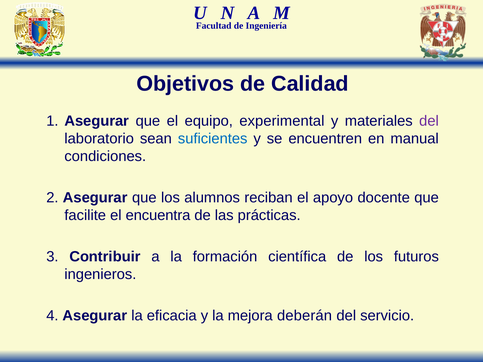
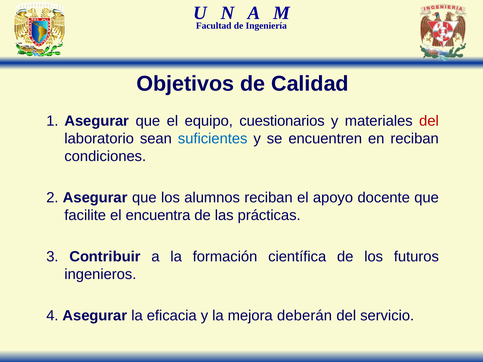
experimental: experimental -> cuestionarios (282, 121)
del colour: purple -> red (429, 121)
en manual: manual -> reciban (415, 139)
